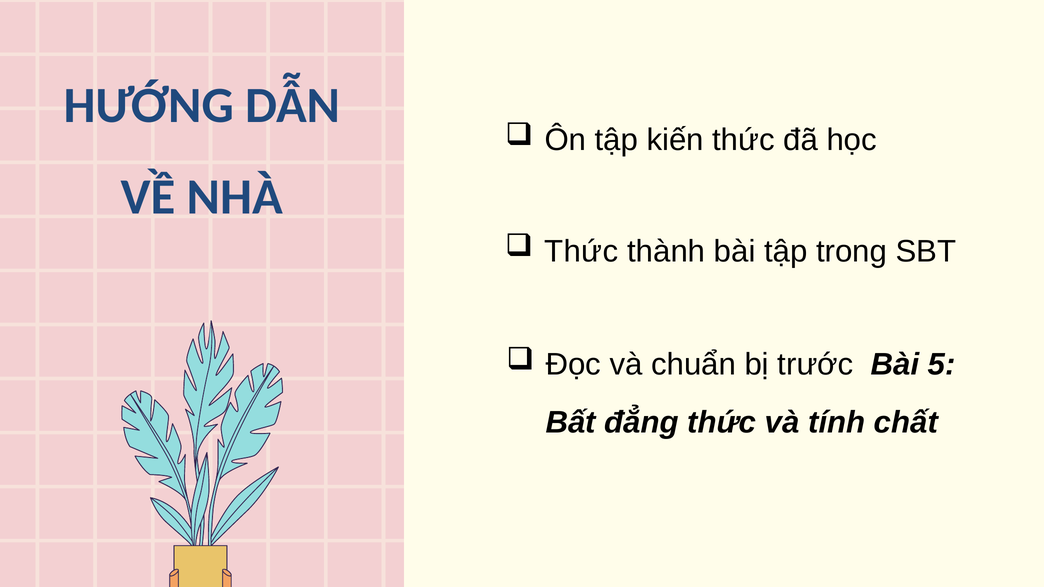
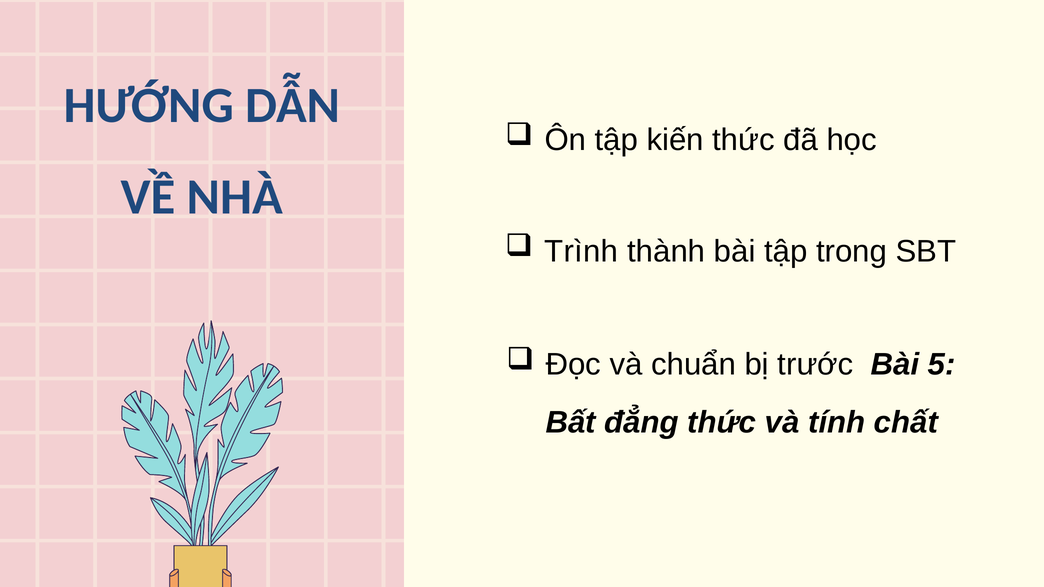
Thức: Thức -> Trình (581, 251)
